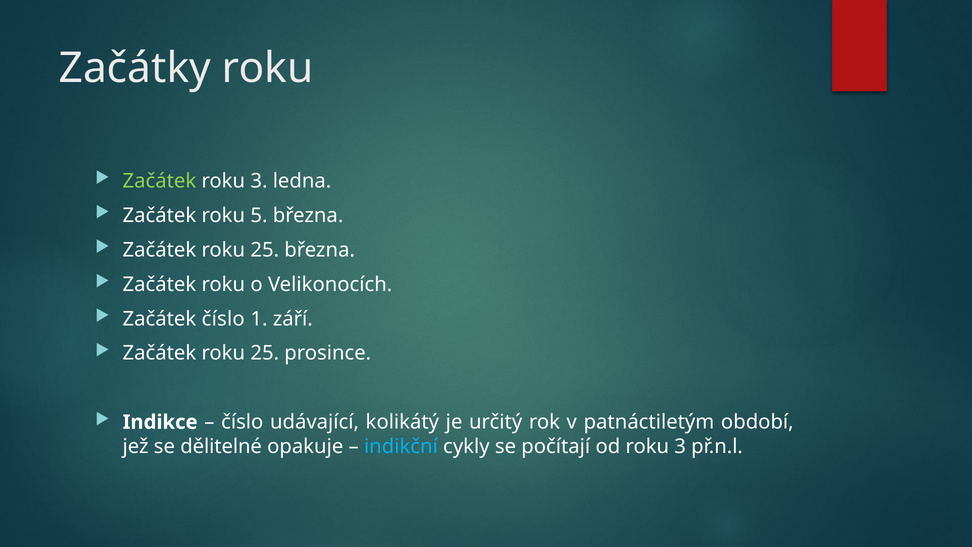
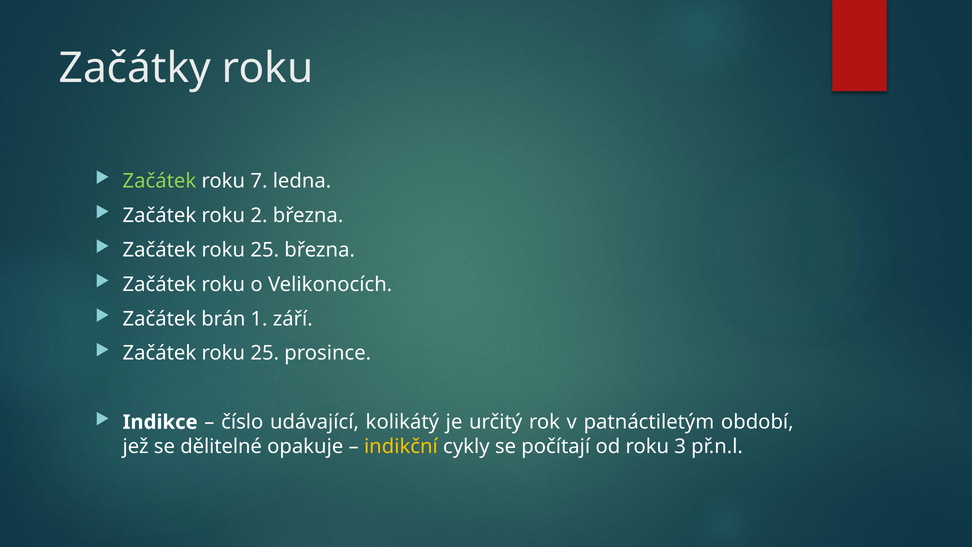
3: 3 -> 7 (259, 181)
5: 5 -> 2 (259, 215)
Začátek číslo: číslo -> brán (223, 319)
indikční colour: light blue -> yellow (401, 446)
